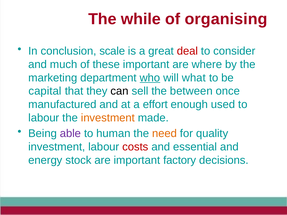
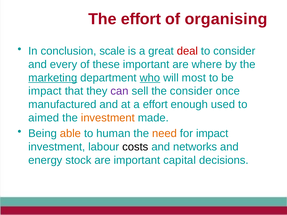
The while: while -> effort (141, 19)
much: much -> every (64, 64)
marketing underline: none -> present (53, 78)
what: what -> most (194, 78)
capital: capital -> impact (45, 91)
can colour: black -> purple (120, 91)
the between: between -> consider (191, 91)
labour: labour -> aimed (44, 118)
able colour: purple -> orange (70, 134)
for quality: quality -> impact (212, 134)
costs colour: red -> black (135, 147)
essential: essential -> networks (195, 147)
factory: factory -> capital (180, 160)
